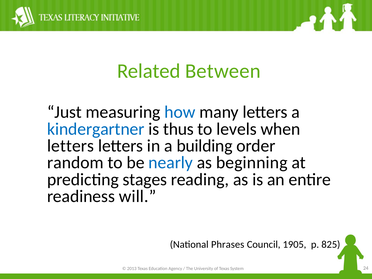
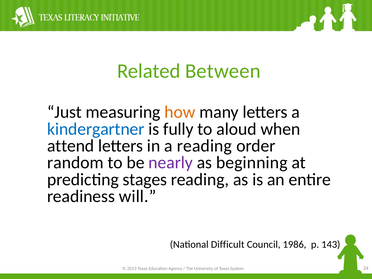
how colour: blue -> orange (180, 112)
thus: thus -> fully (178, 129)
levels: levels -> aloud (237, 129)
letters: letters -> attend (71, 146)
a building: building -> reading (204, 146)
nearly colour: blue -> purple (171, 163)
Phrases: Phrases -> Difficult (228, 244)
1905: 1905 -> 1986 (295, 244)
825: 825 -> 143 (331, 244)
